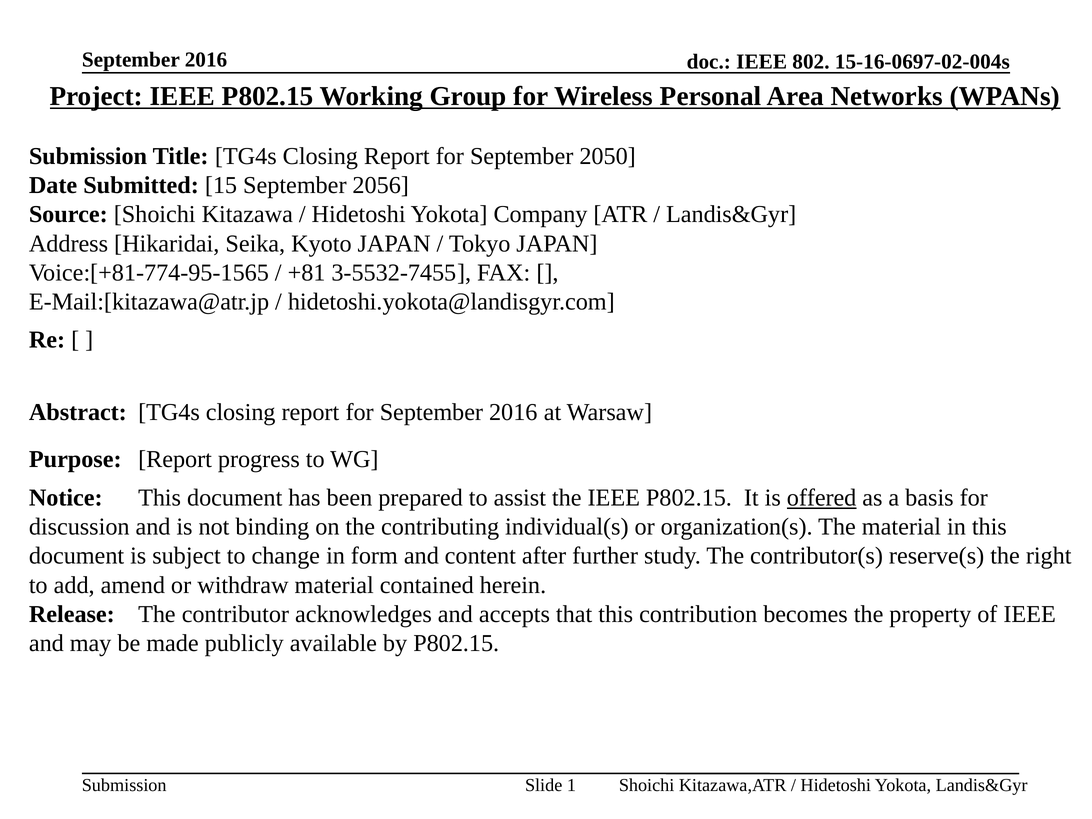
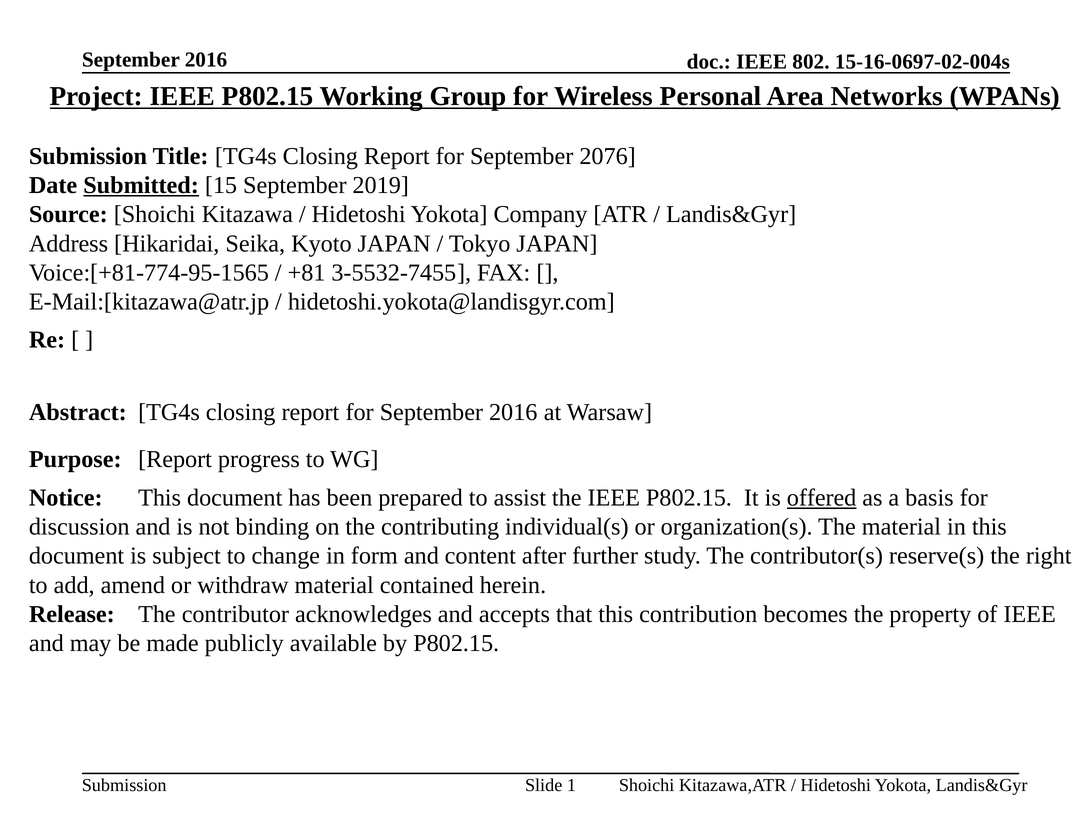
2050: 2050 -> 2076 (608, 156)
Submitted underline: none -> present (141, 185)
2056: 2056 -> 2019 (381, 185)
